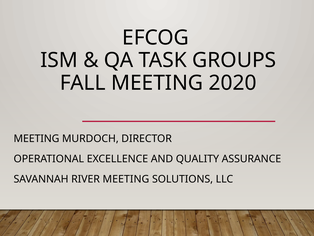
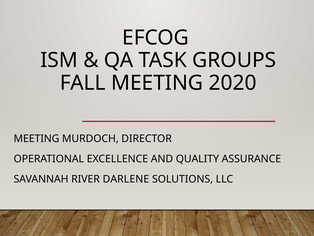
RIVER MEETING: MEETING -> DARLENE (126, 179)
